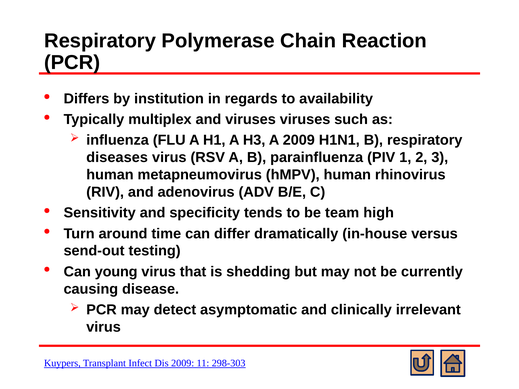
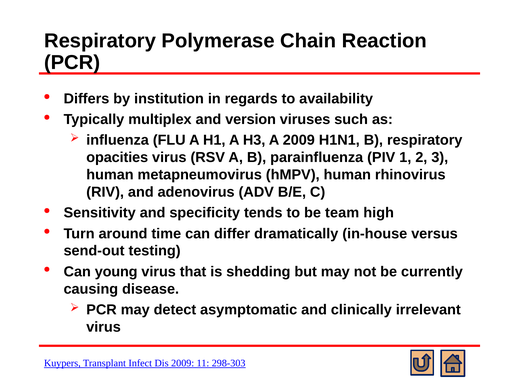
and viruses: viruses -> version (251, 120)
diseases: diseases -> opacities (117, 158)
